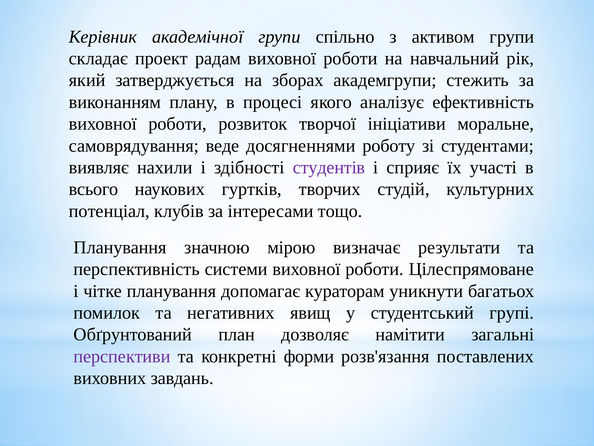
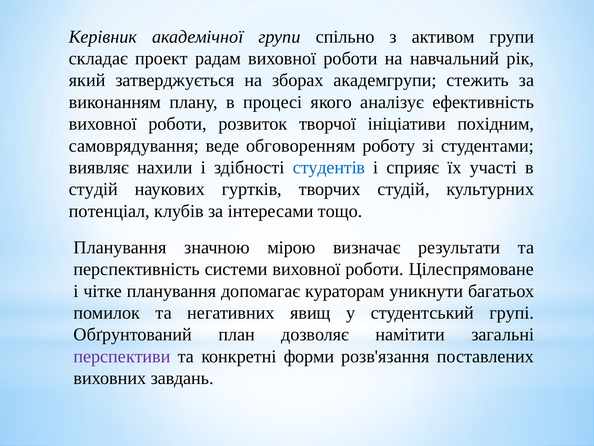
моральне: моральне -> похідним (496, 124)
досягненнями: досягненнями -> обговоренням (301, 146)
студентів colour: purple -> blue (329, 167)
всього: всього -> студій (93, 189)
